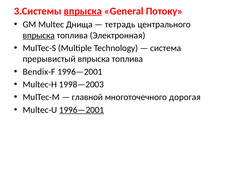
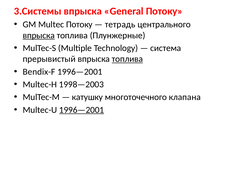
впрыска underline: present -> none (83, 11)
Multec Днища: Днища -> Потоку (79, 24)
Электронная: Электронная -> Плунжерные (118, 35)
топлива underline: none -> present (127, 59)
главной: главной -> катушку (87, 97)
дорогая: дорогая -> клапана (185, 97)
